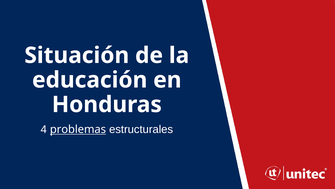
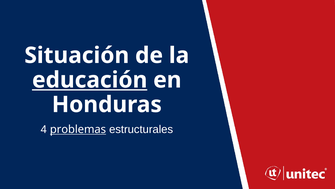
educación underline: none -> present (90, 80)
